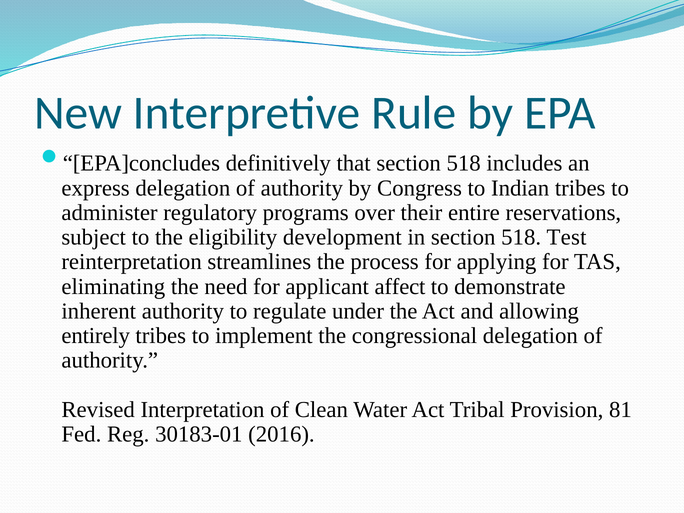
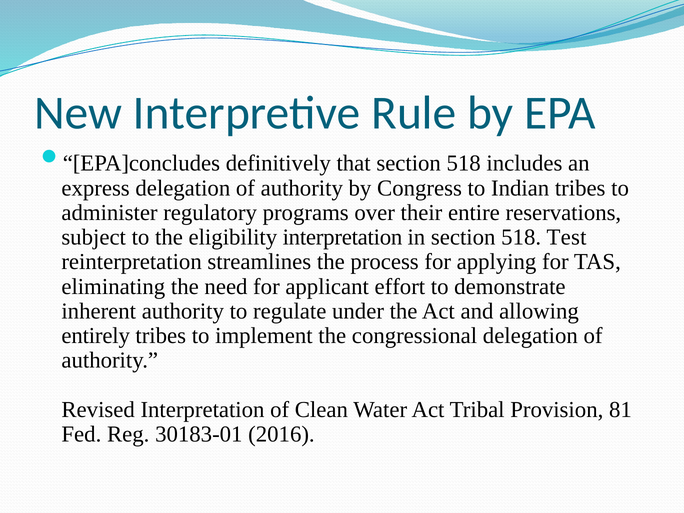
eligibility development: development -> interpretation (342, 237)
affect: affect -> effort (400, 286)
